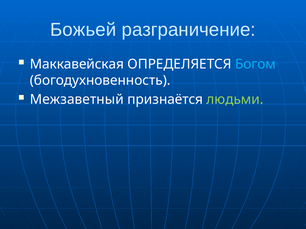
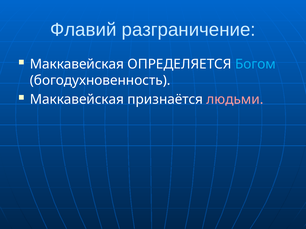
Божьей: Божьей -> Флавий (83, 30)
Межзаветный: Межзаветный -> Маккавейская (77, 100)
людьми colour: light green -> pink (235, 100)
